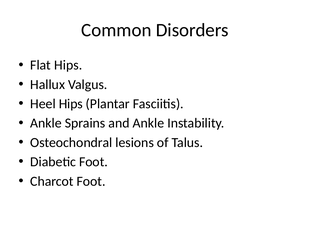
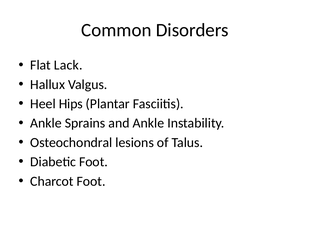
Flat Hips: Hips -> Lack (68, 65)
